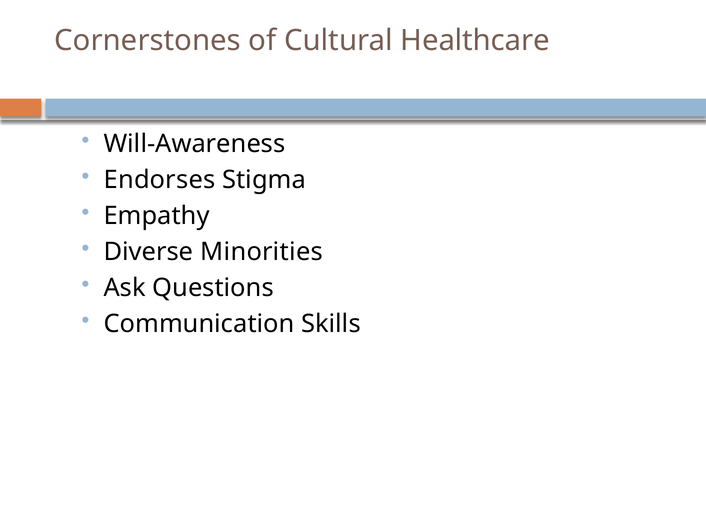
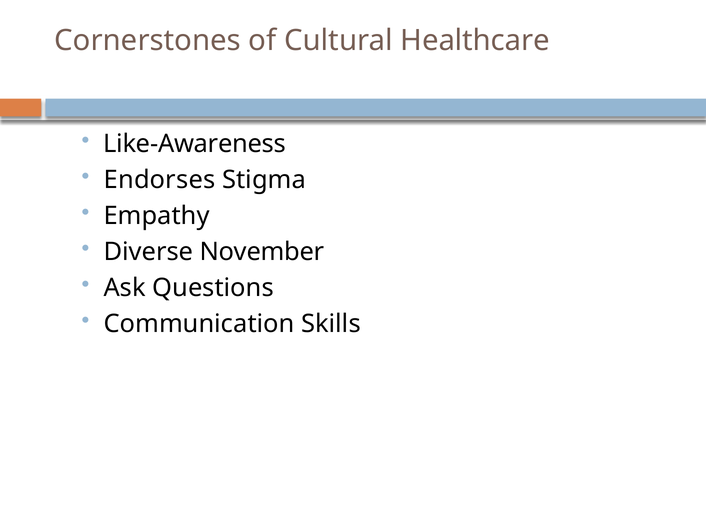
Will-Awareness: Will-Awareness -> Like-Awareness (195, 144)
Minorities: Minorities -> November (262, 252)
